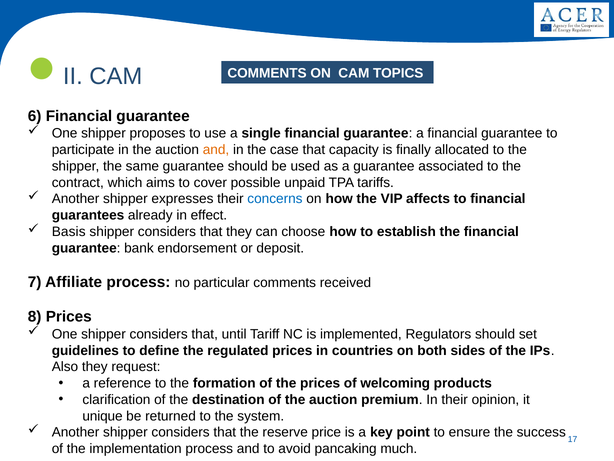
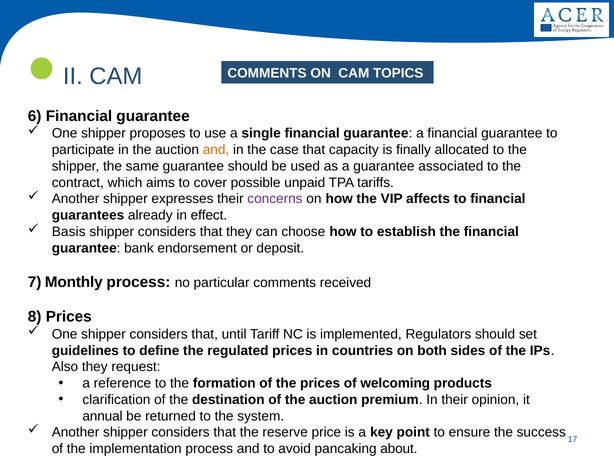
concerns colour: blue -> purple (275, 199)
Affiliate: Affiliate -> Monthly (74, 282)
unique: unique -> annual (103, 416)
much: much -> about (399, 448)
